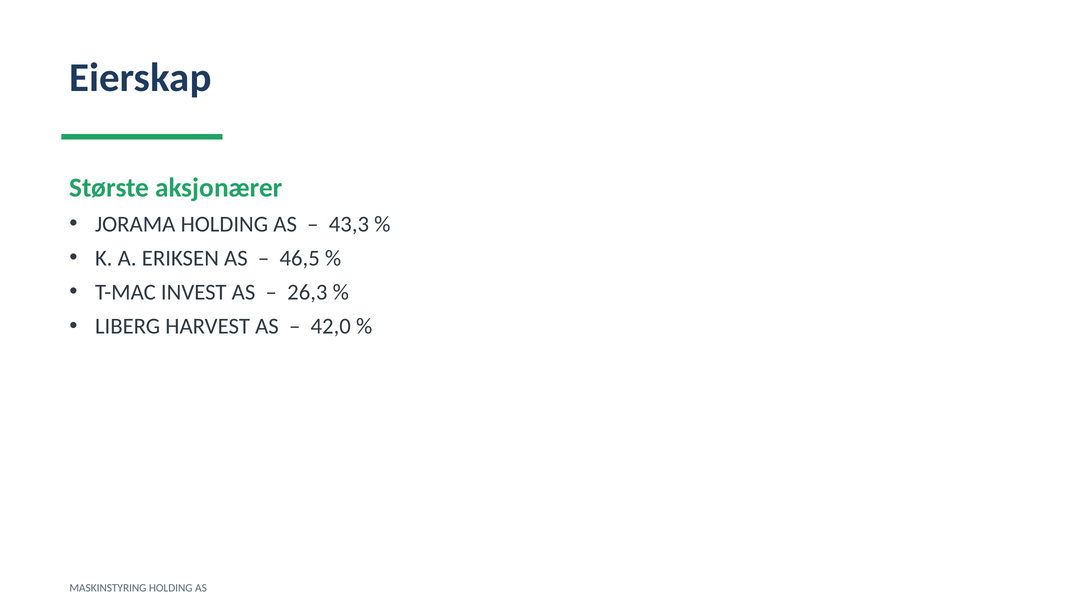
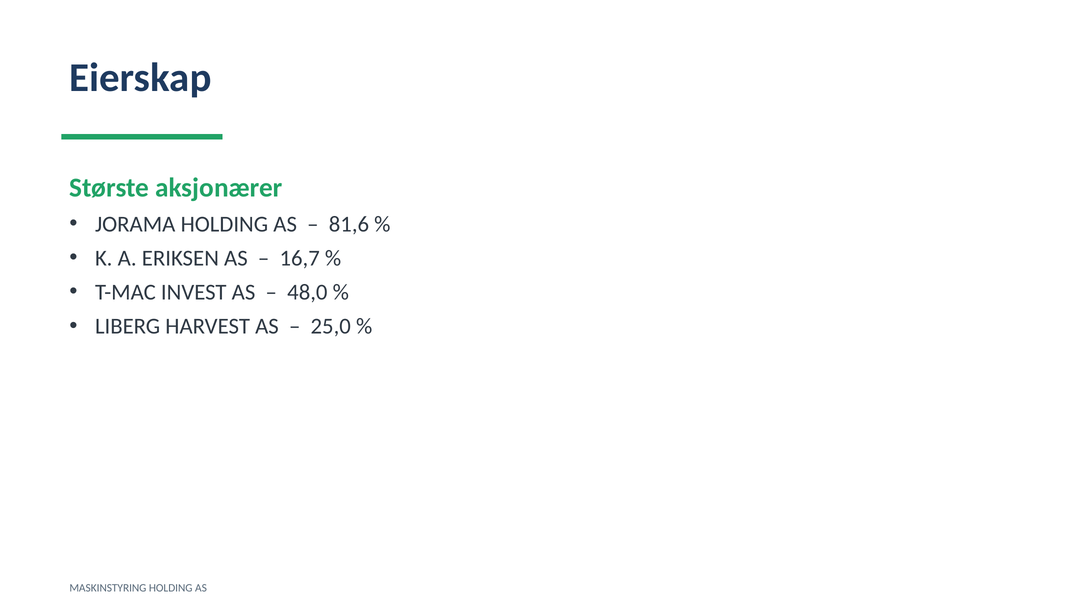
43,3: 43,3 -> 81,6 (349, 224)
46,5: 46,5 -> 16,7 (300, 258)
26,3: 26,3 -> 48,0 (307, 293)
42,0: 42,0 -> 25,0 (331, 327)
